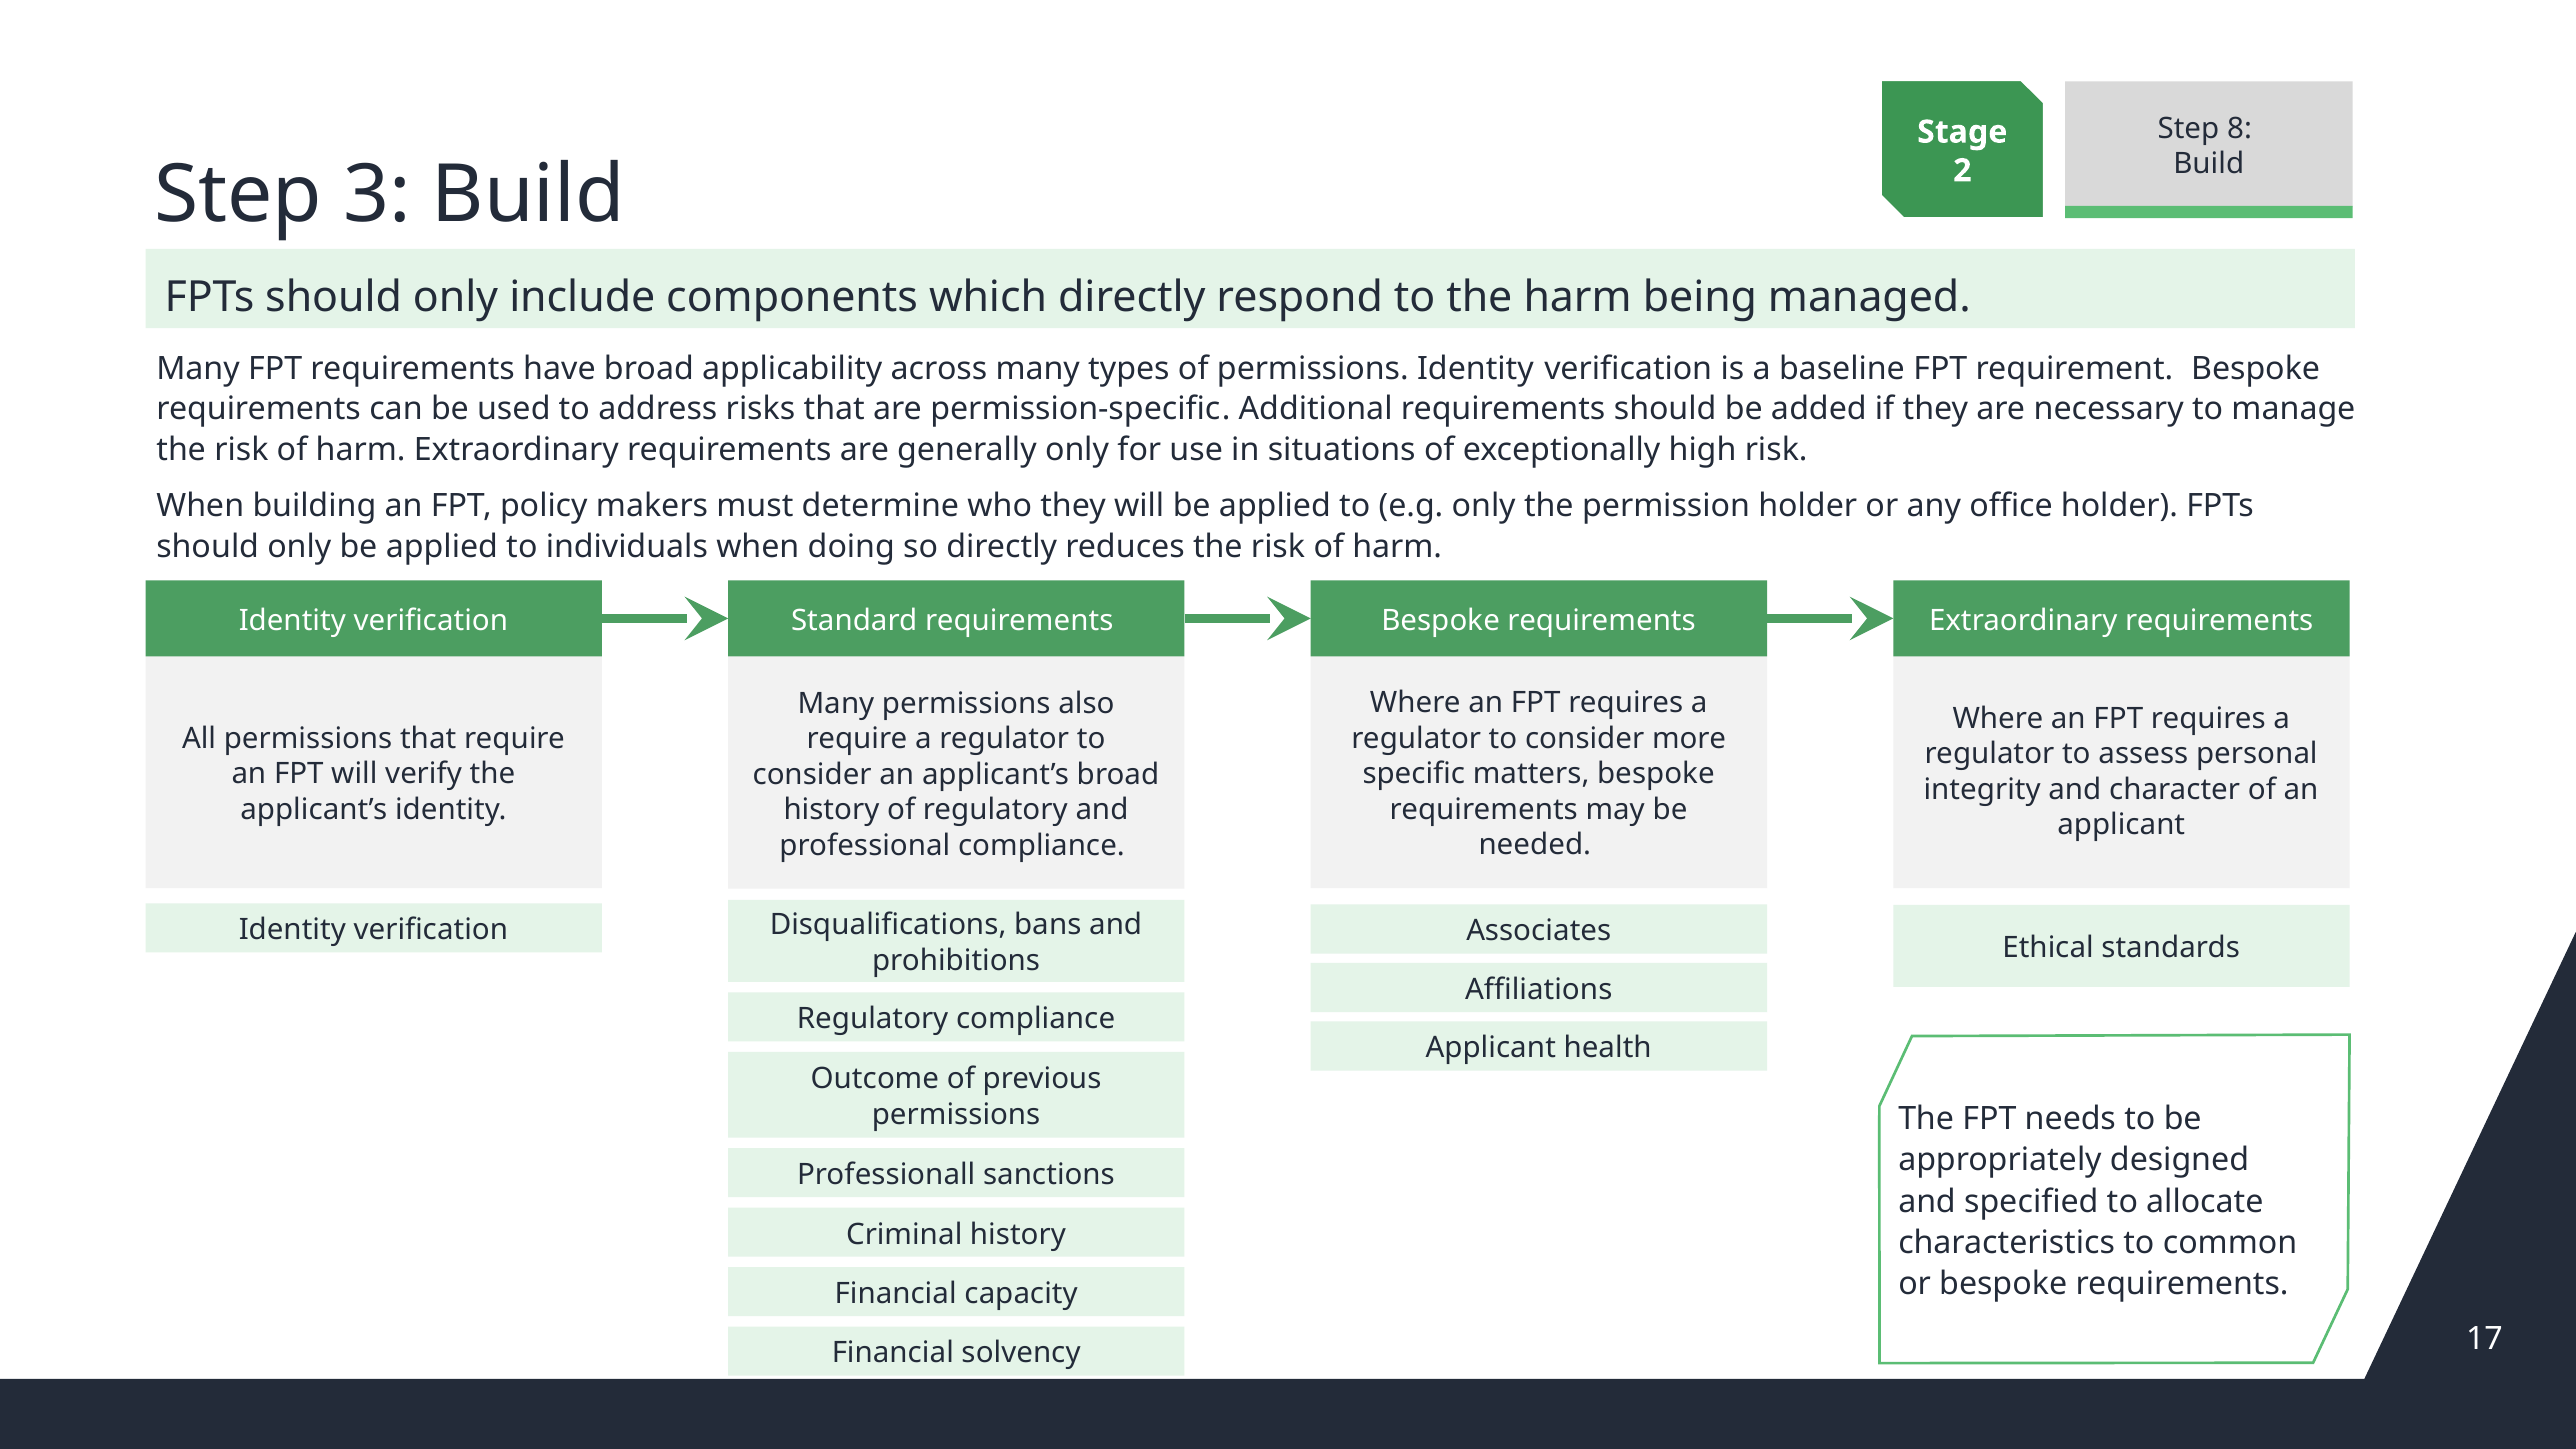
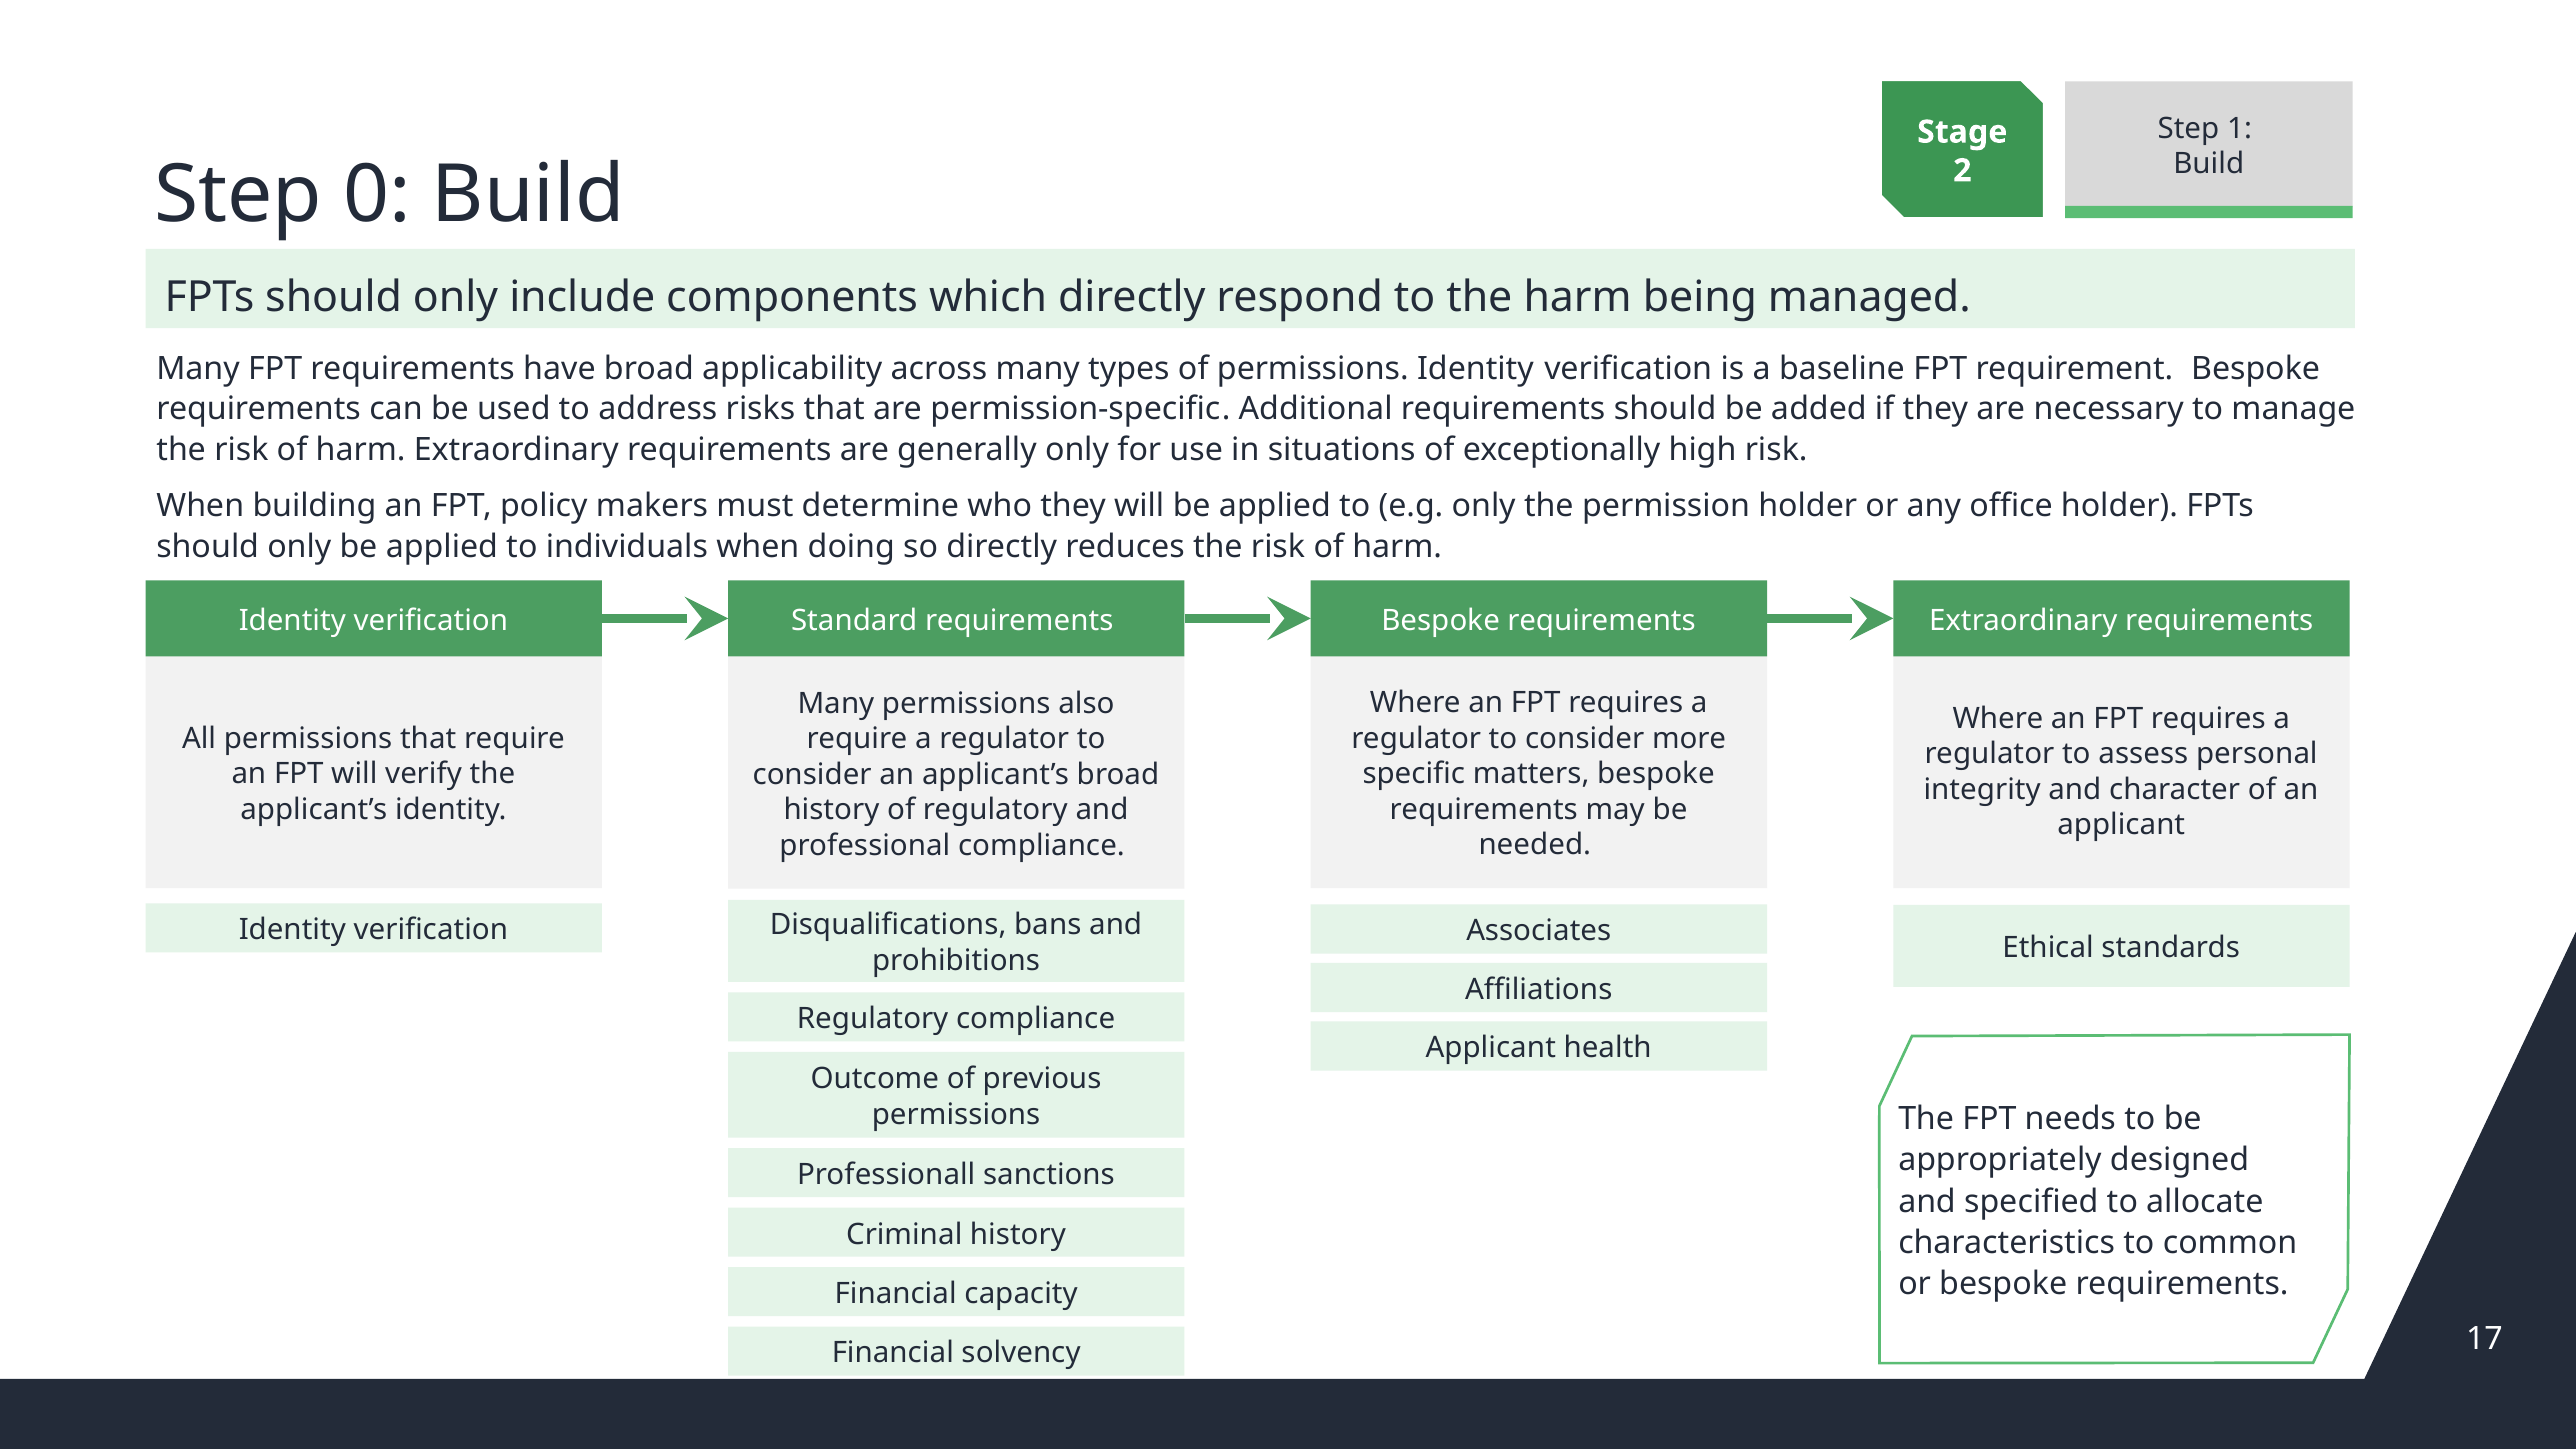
8: 8 -> 1 (2240, 129)
3: 3 -> 0 (377, 194)
